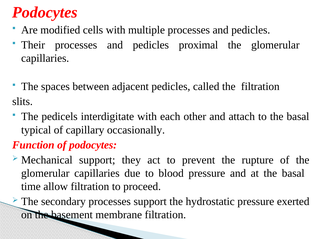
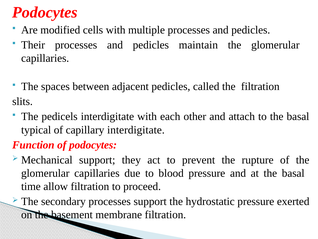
proximal: proximal -> maintain (198, 45)
capillary occasionally: occasionally -> interdigitate (136, 130)
